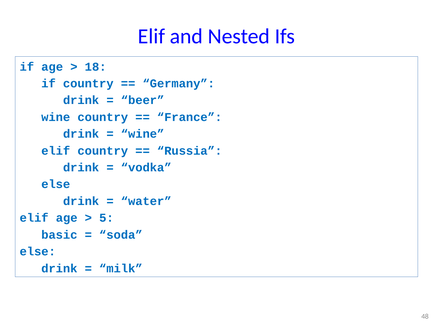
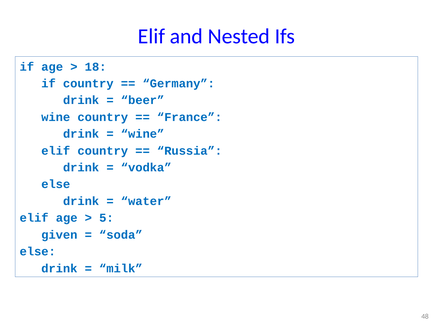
basic: basic -> given (59, 235)
